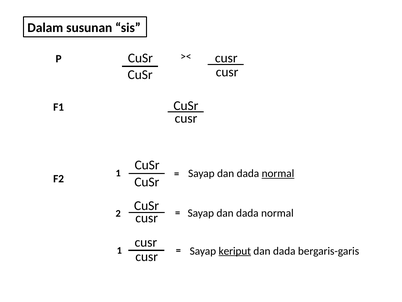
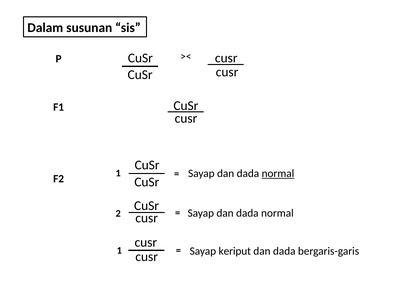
keriput underline: present -> none (235, 251)
